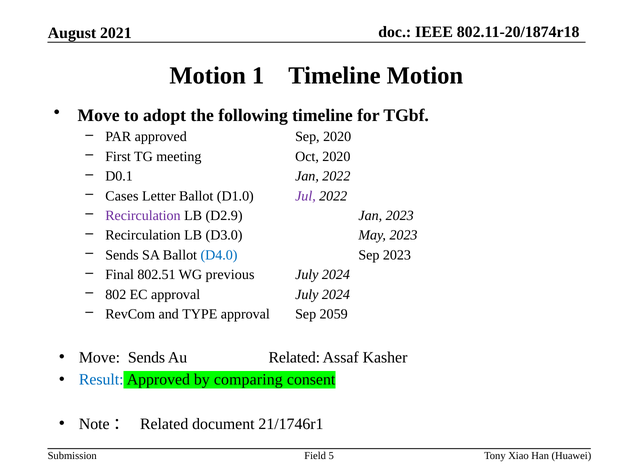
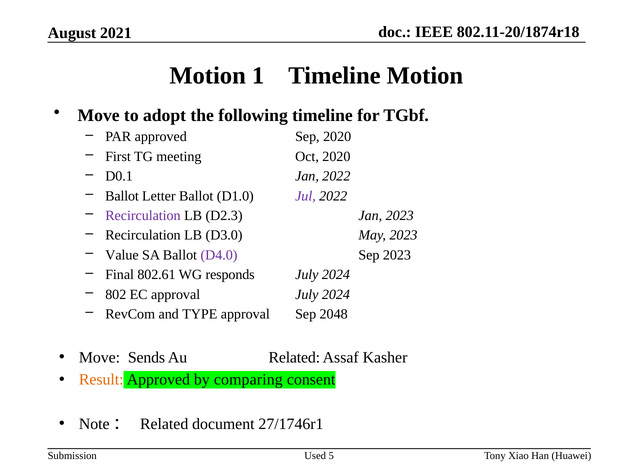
Cases: Cases -> Ballot (122, 196)
D2.9: D2.9 -> D2.3 (224, 215)
Sends: Sends -> Value (122, 255)
D4.0 colour: blue -> purple (219, 255)
802.51: 802.51 -> 802.61 (157, 275)
previous: previous -> responds (230, 275)
2059: 2059 -> 2048 (334, 314)
Result colour: blue -> orange (101, 379)
21/1746r1: 21/1746r1 -> 27/1746r1 (291, 424)
Field: Field -> Used (315, 455)
